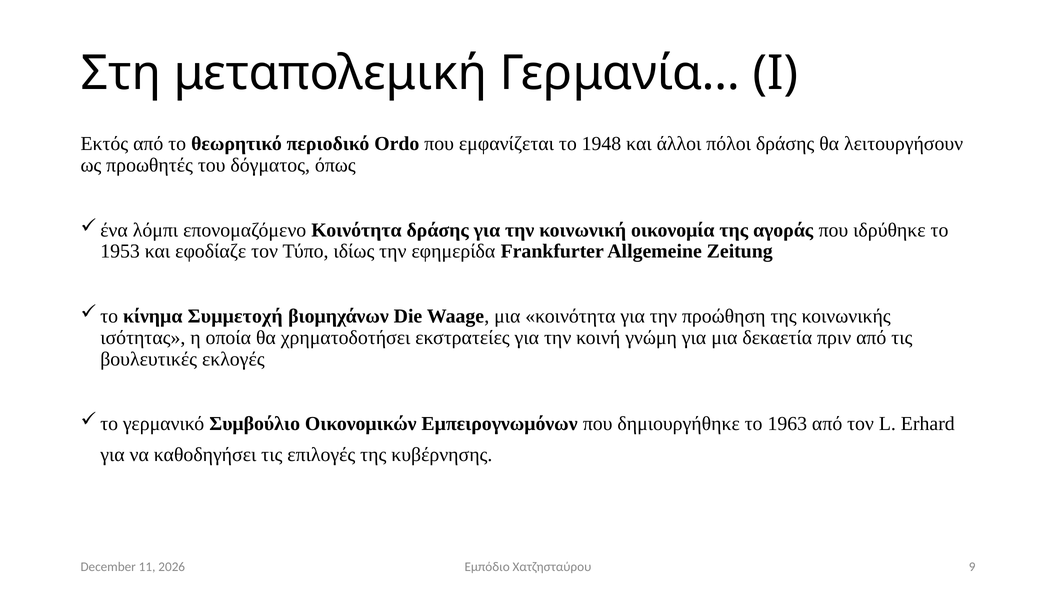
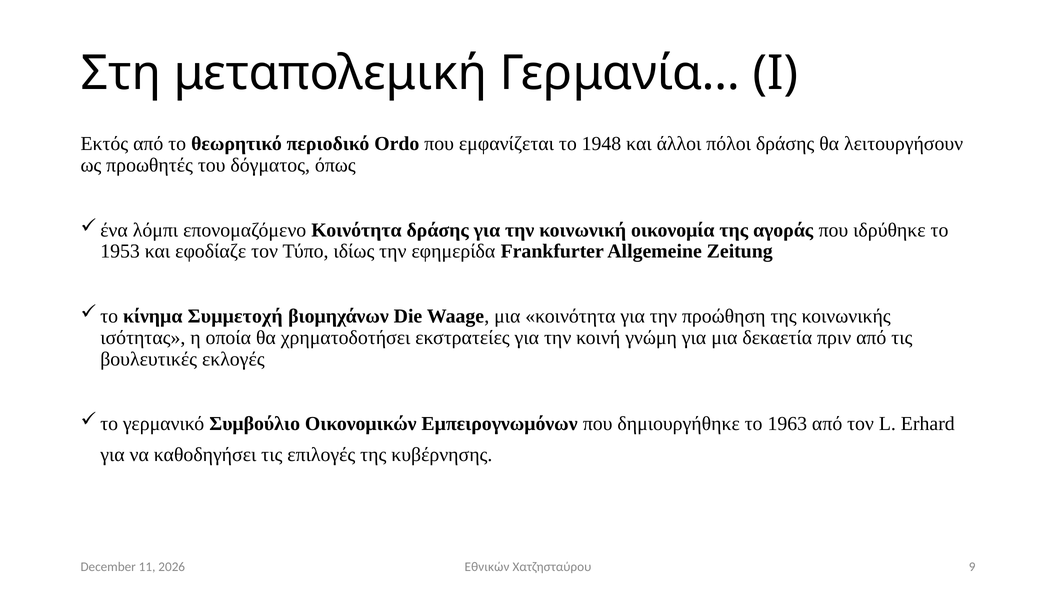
Εμπόδιο: Εμπόδιο -> Εθνικών (487, 567)
